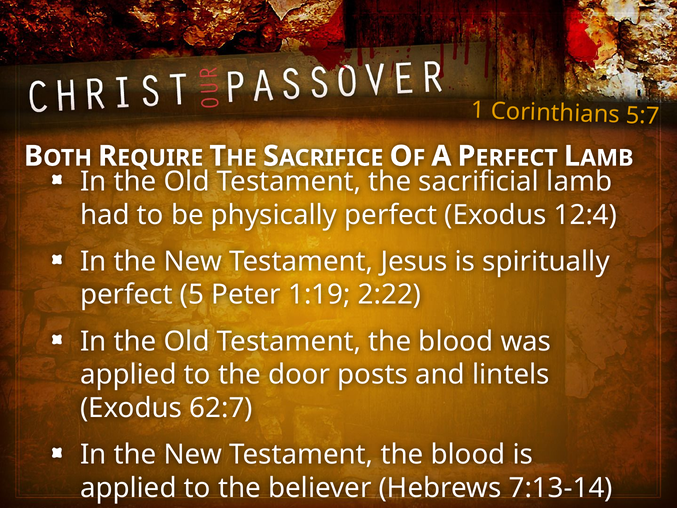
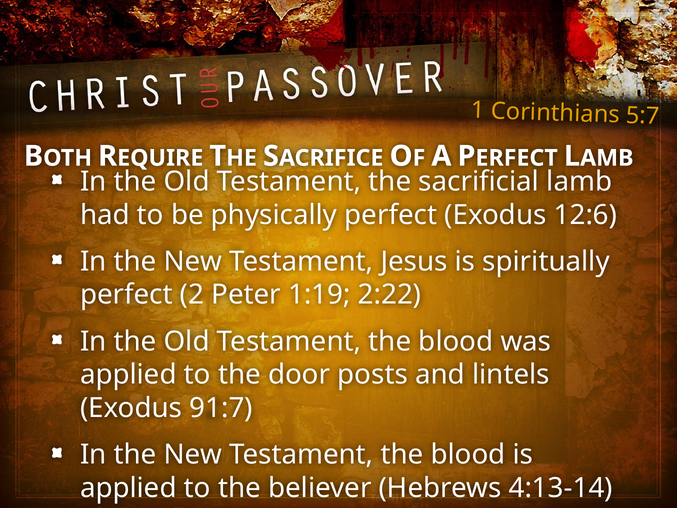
12:4: 12:4 -> 12:6 (585, 215)
5: 5 -> 2 (192, 295)
62:7: 62:7 -> 91:7 (221, 408)
7:13-14: 7:13-14 -> 4:13-14 (561, 488)
